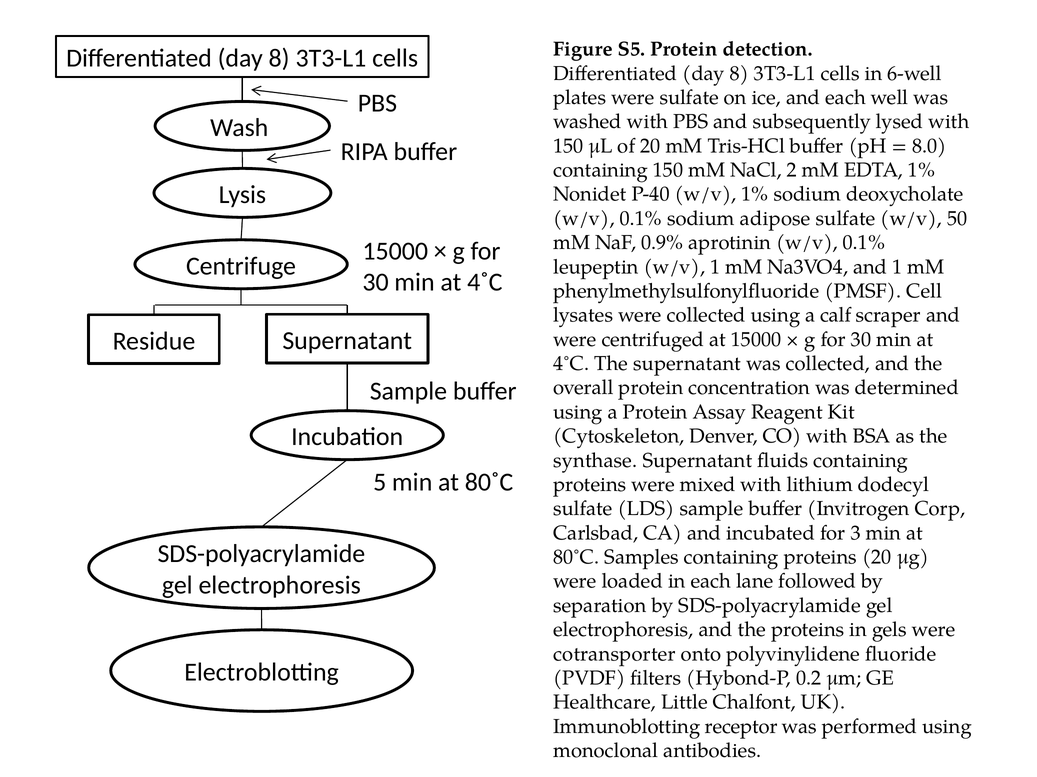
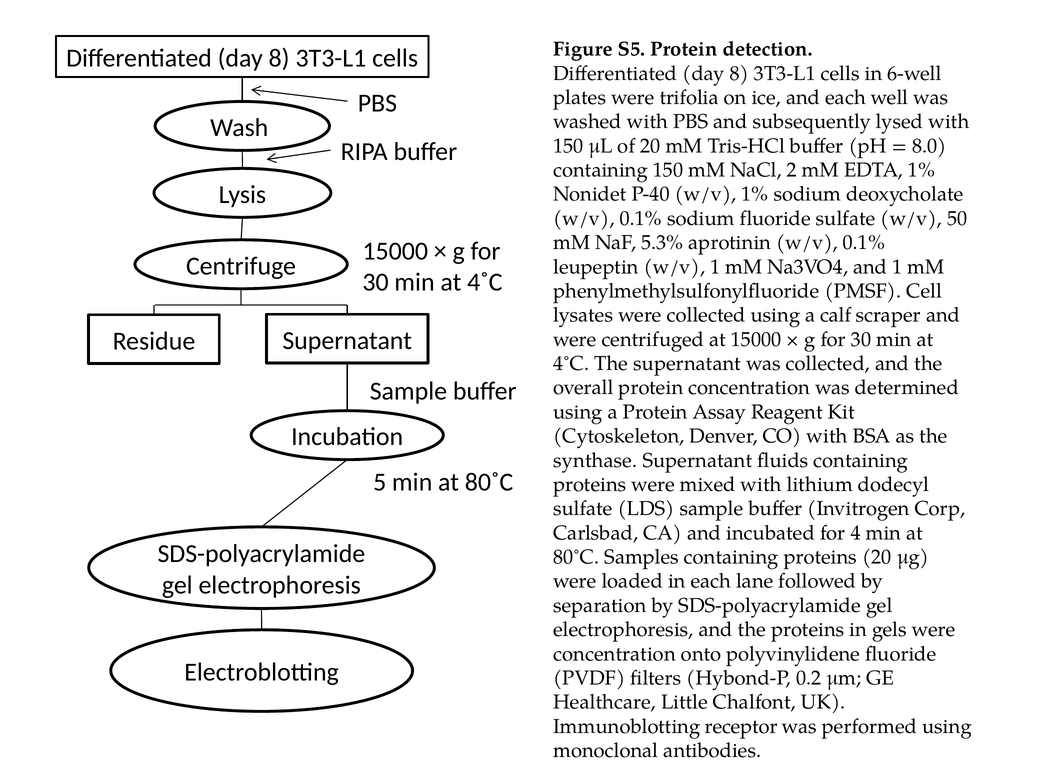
were sulfate: sulfate -> trifolia (689, 98)
sodium adipose: adipose -> fluoride (775, 219)
0.9%: 0.9% -> 5.3% (662, 243)
3: 3 -> 4 (856, 533)
cotransporter: cotransporter -> concentration (614, 654)
